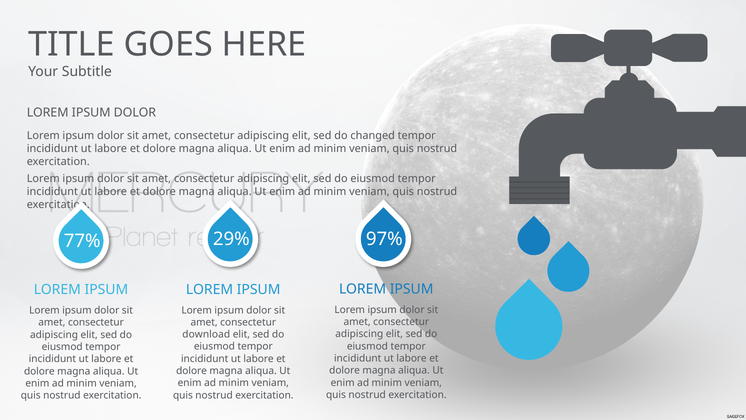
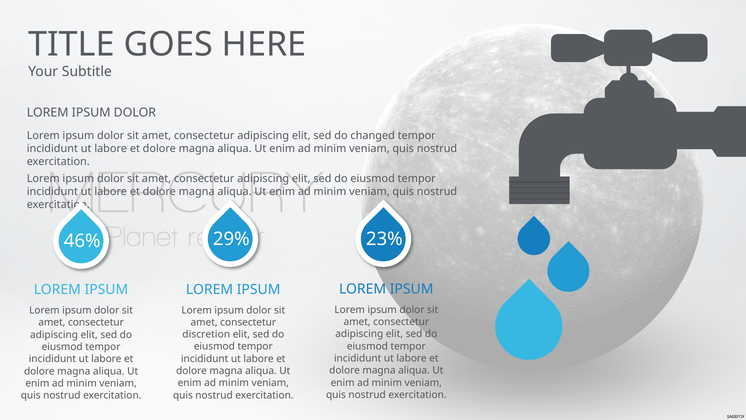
77%: 77% -> 46% (82, 241)
97%: 97% -> 23% (384, 239)
download: download -> discretion (206, 334)
